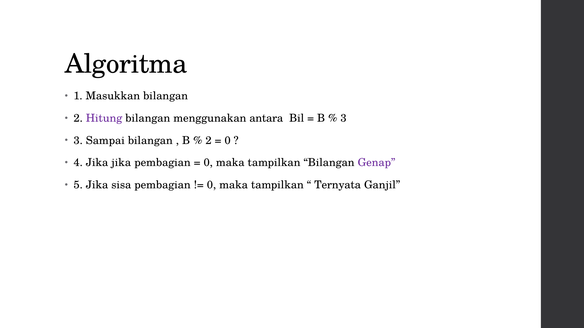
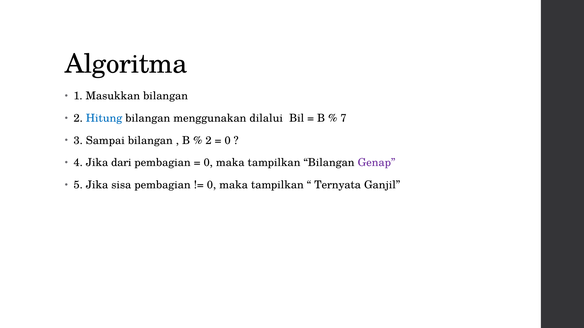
Hitung colour: purple -> blue (104, 118)
antara: antara -> dilalui (266, 118)
3: 3 -> 7 (344, 118)
Jika jika: jika -> dari (121, 163)
